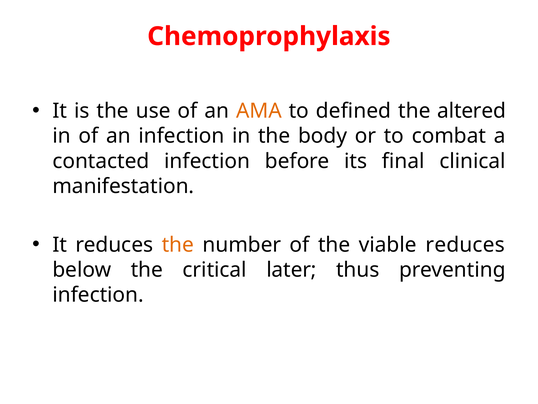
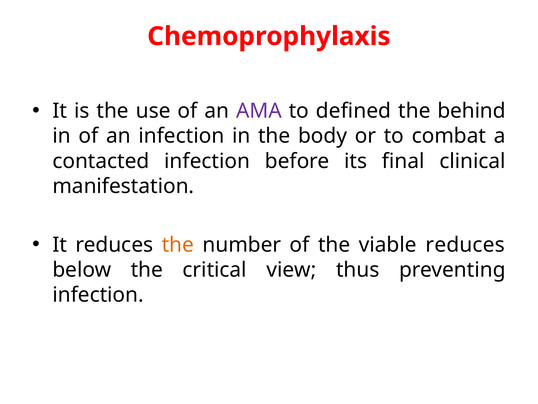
AMA colour: orange -> purple (259, 111)
altered: altered -> behind (472, 111)
later: later -> view (291, 270)
